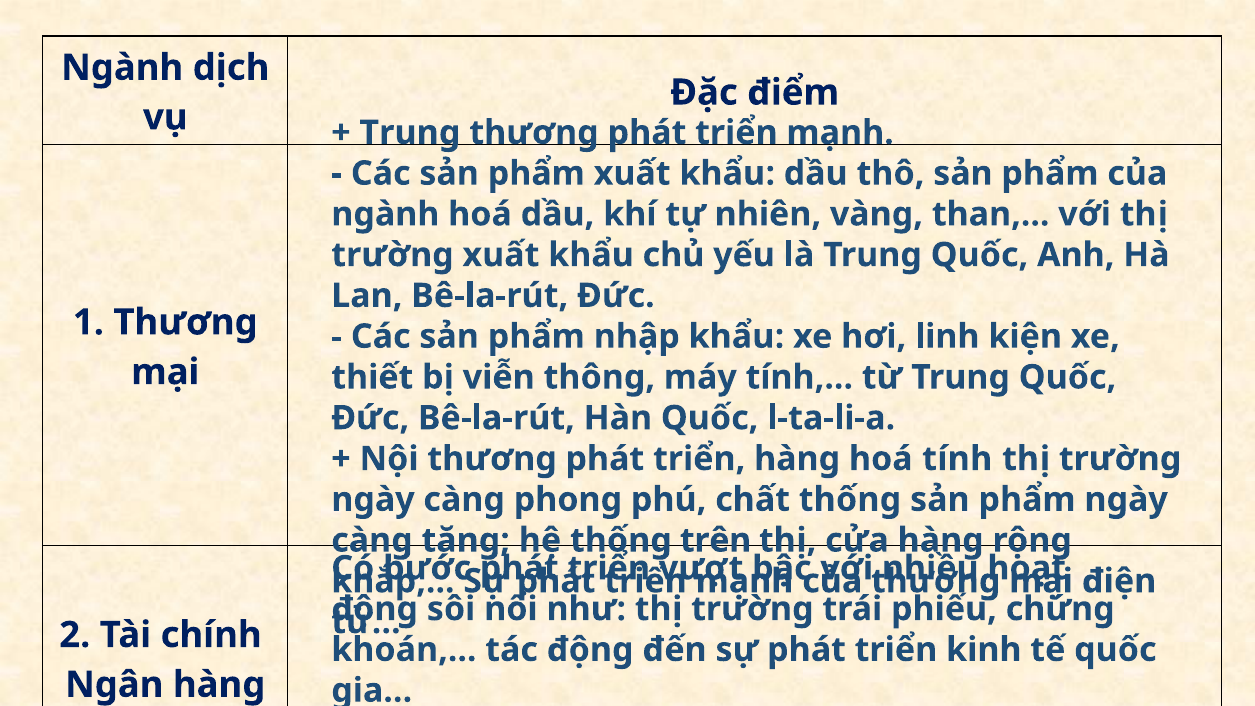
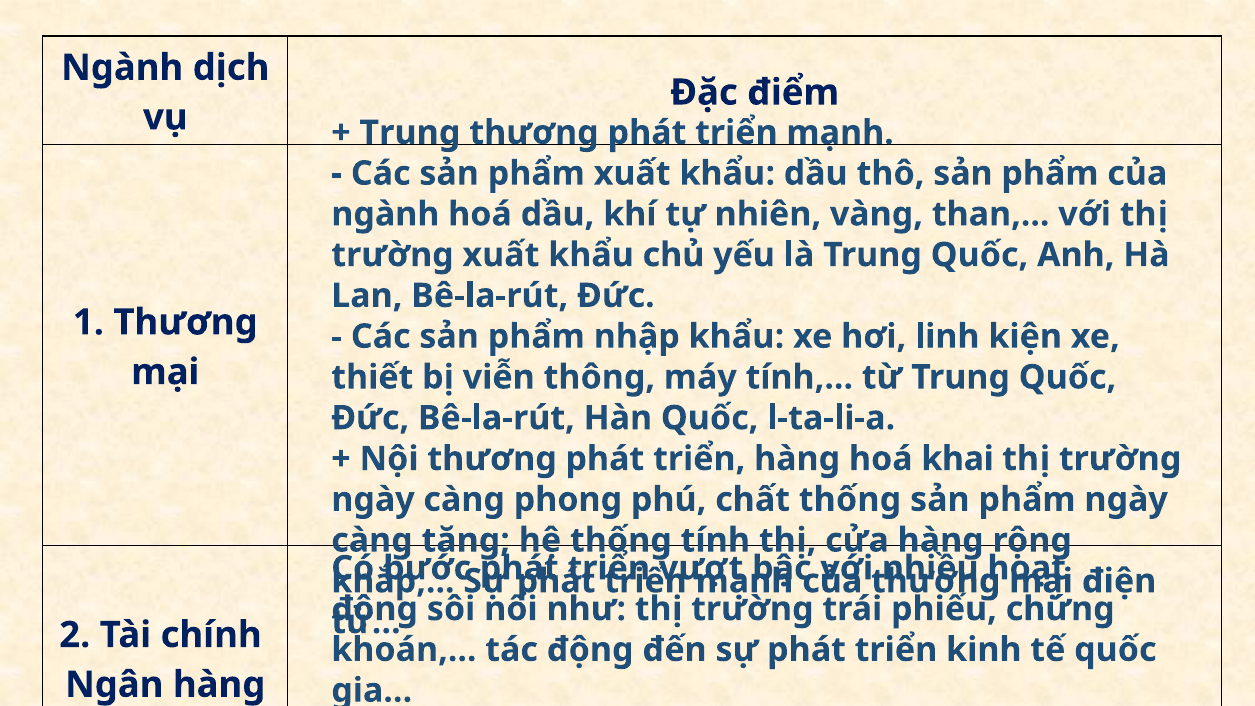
hoá tính: tính -> khai (958, 459)
thống trên: trên -> tính (715, 540)
